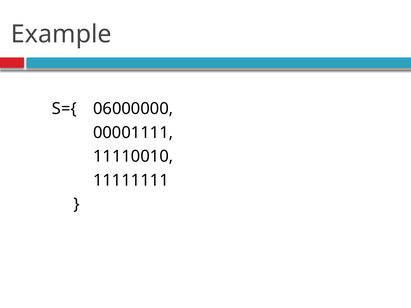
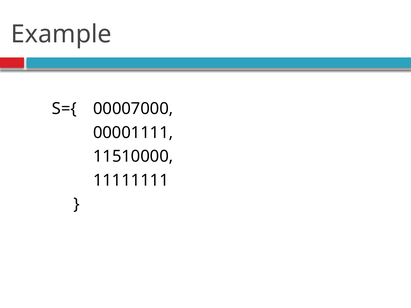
06000000: 06000000 -> 00007000 (133, 109)
11110010: 11110010 -> 11510000 (133, 157)
